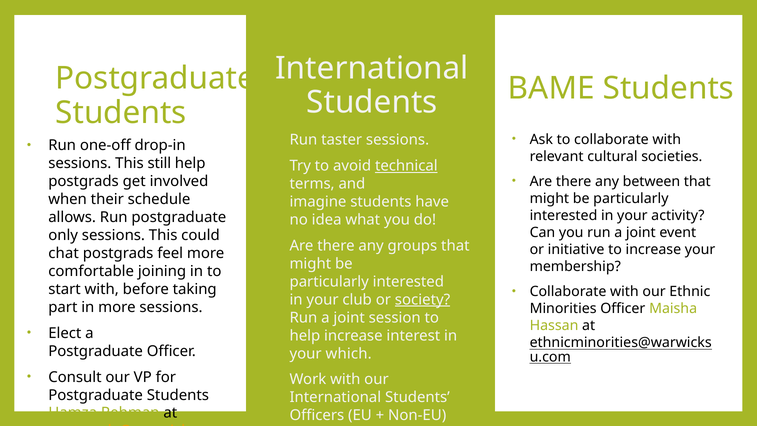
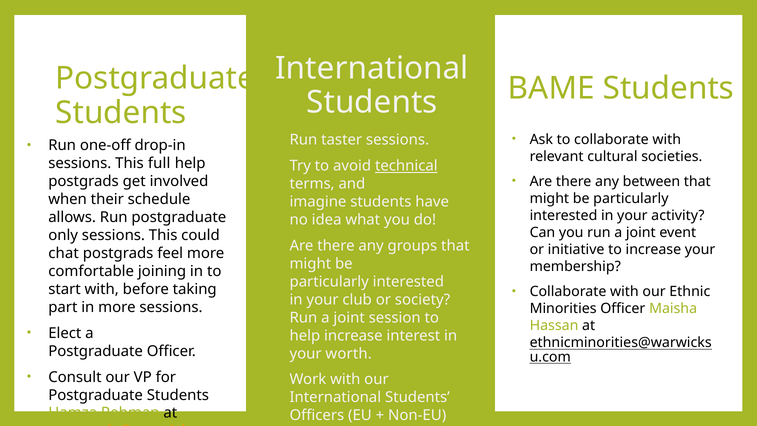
still: still -> full (159, 163)
society underline: present -> none (423, 300)
which: which -> worth (349, 353)
